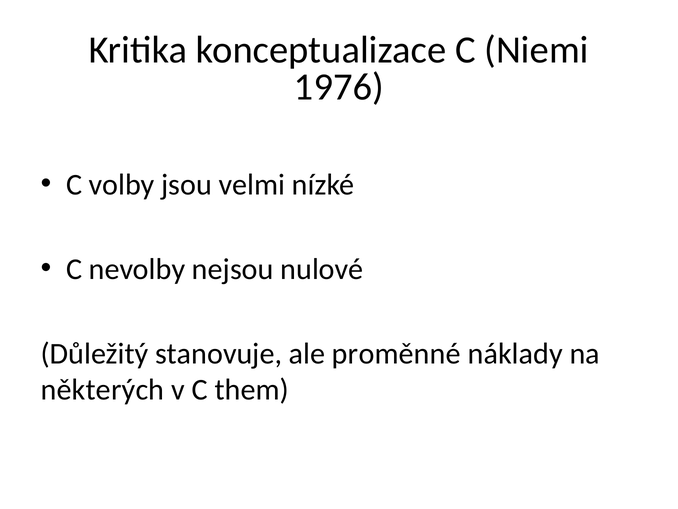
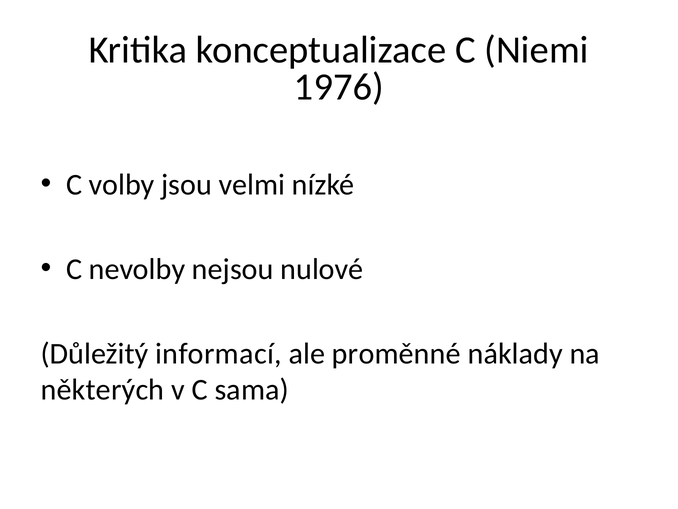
stanovuje: stanovuje -> informací (218, 353)
them: them -> sama (252, 389)
